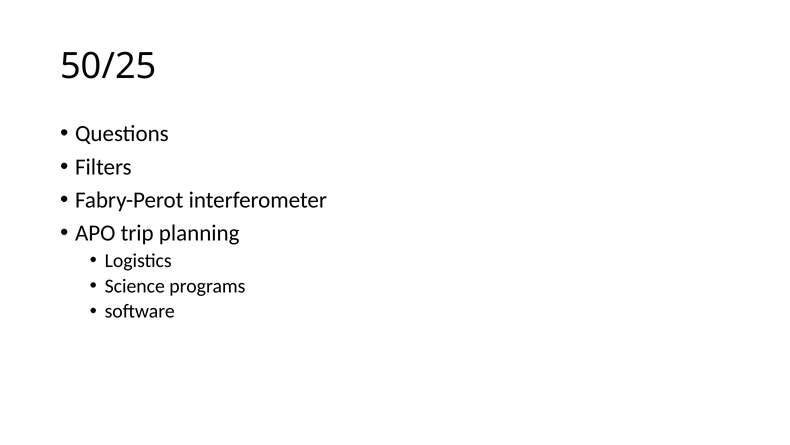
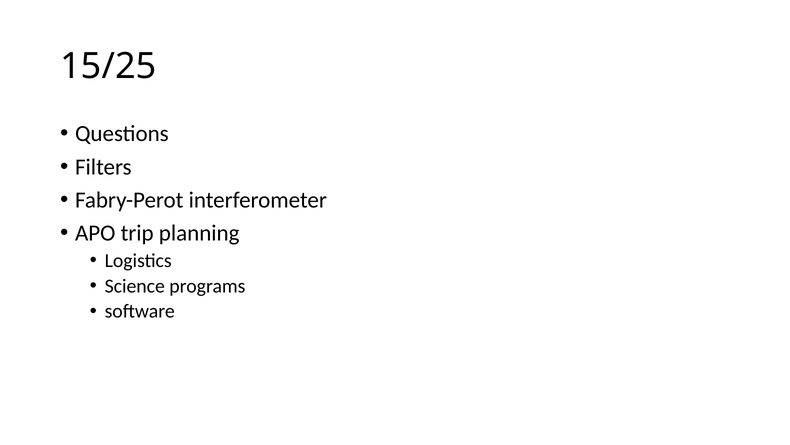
50/25: 50/25 -> 15/25 (108, 66)
